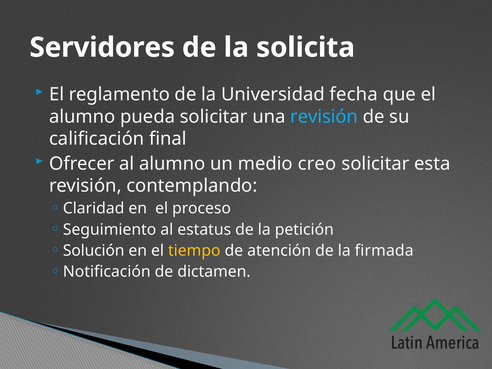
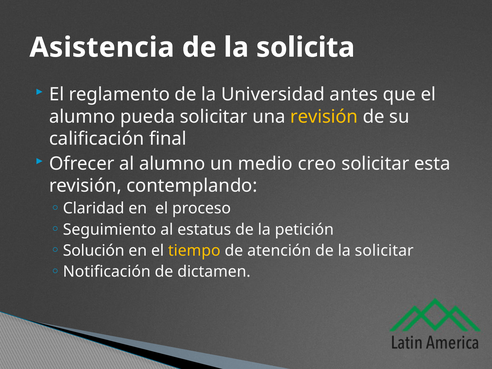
Servidores: Servidores -> Asistencia (102, 47)
fecha: fecha -> antes (354, 94)
revisión colour: light blue -> yellow (324, 117)
la firmada: firmada -> solicitar (384, 251)
